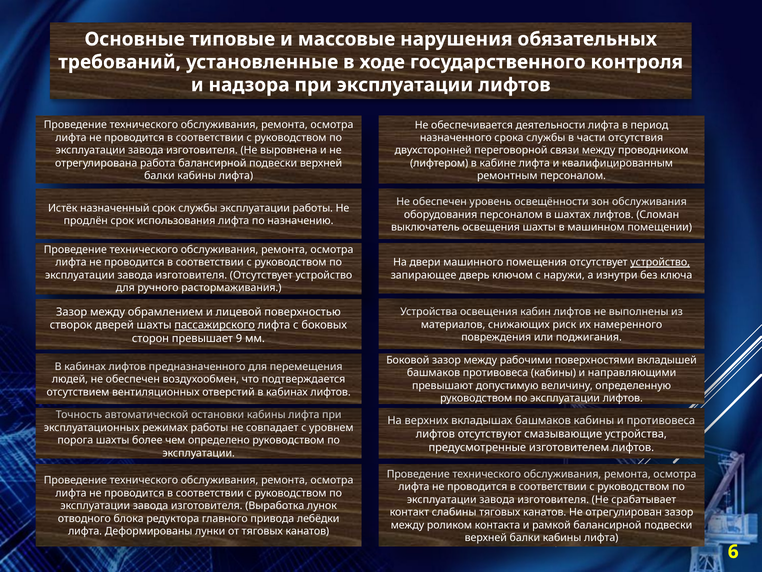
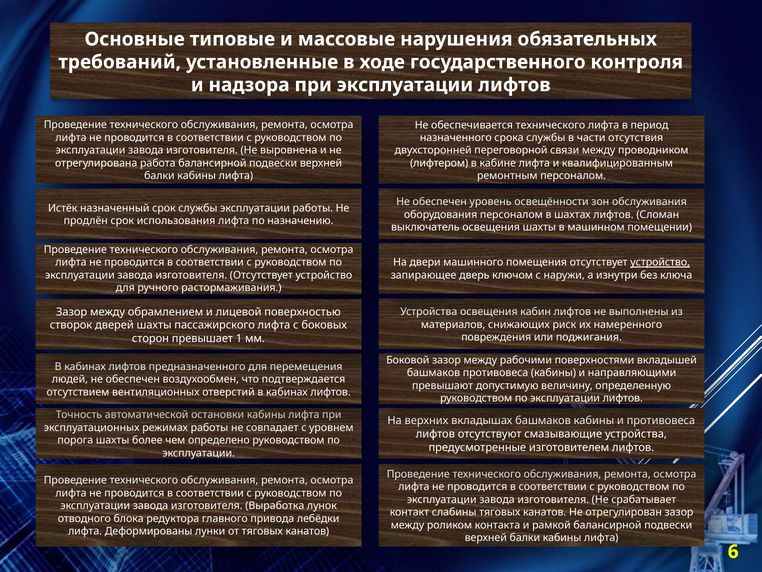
обеспечивается деятельности: деятельности -> технического (550, 125)
пассажирского underline: present -> none (215, 325)
9: 9 -> 1 (239, 338)
